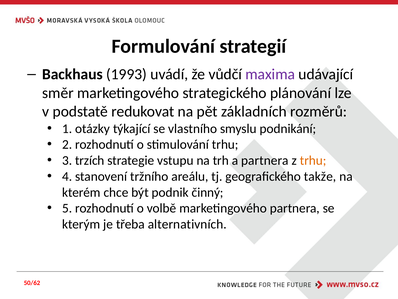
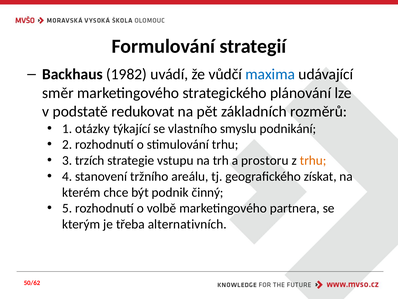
1993: 1993 -> 1982 (127, 74)
maxima colour: purple -> blue (270, 74)
a partnera: partnera -> prostoru (265, 160)
takže: takže -> získat (320, 176)
